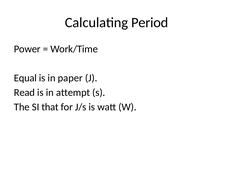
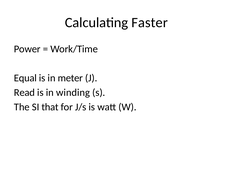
Period: Period -> Faster (150, 23)
paper: paper -> meter (70, 78)
attempt: attempt -> winding (73, 92)
